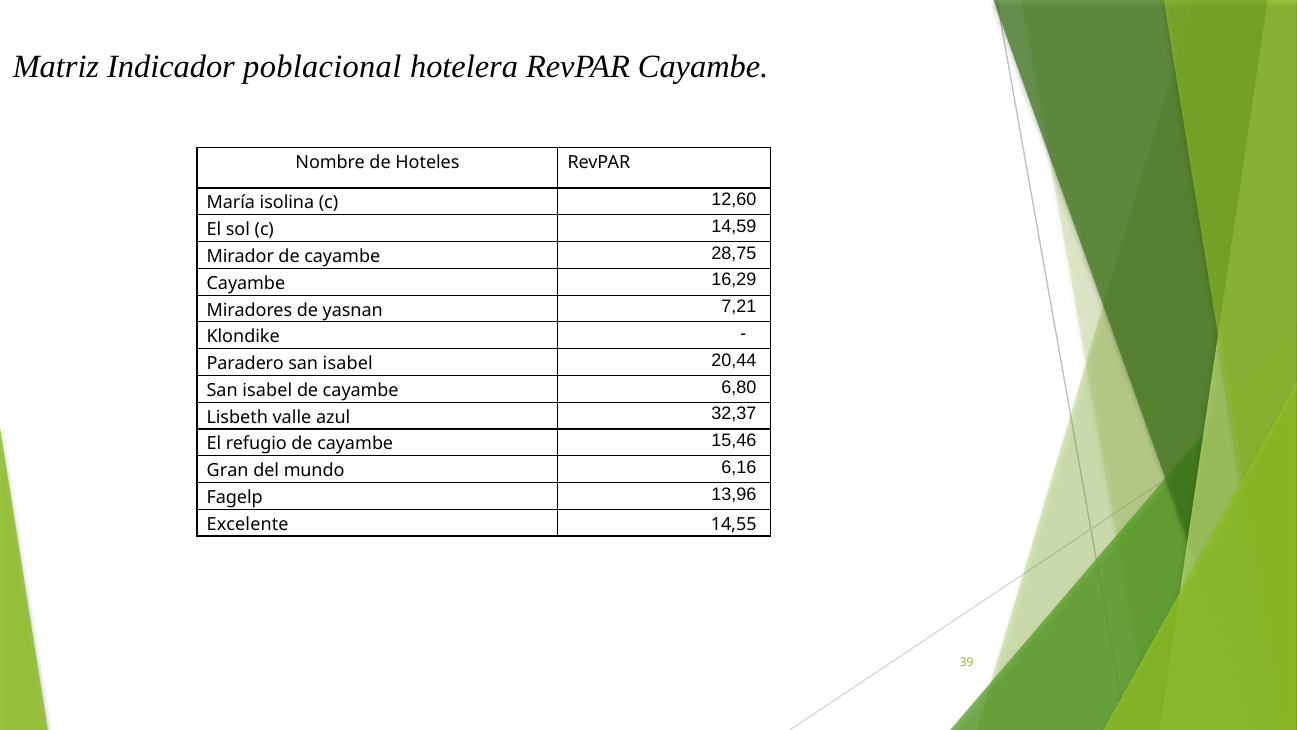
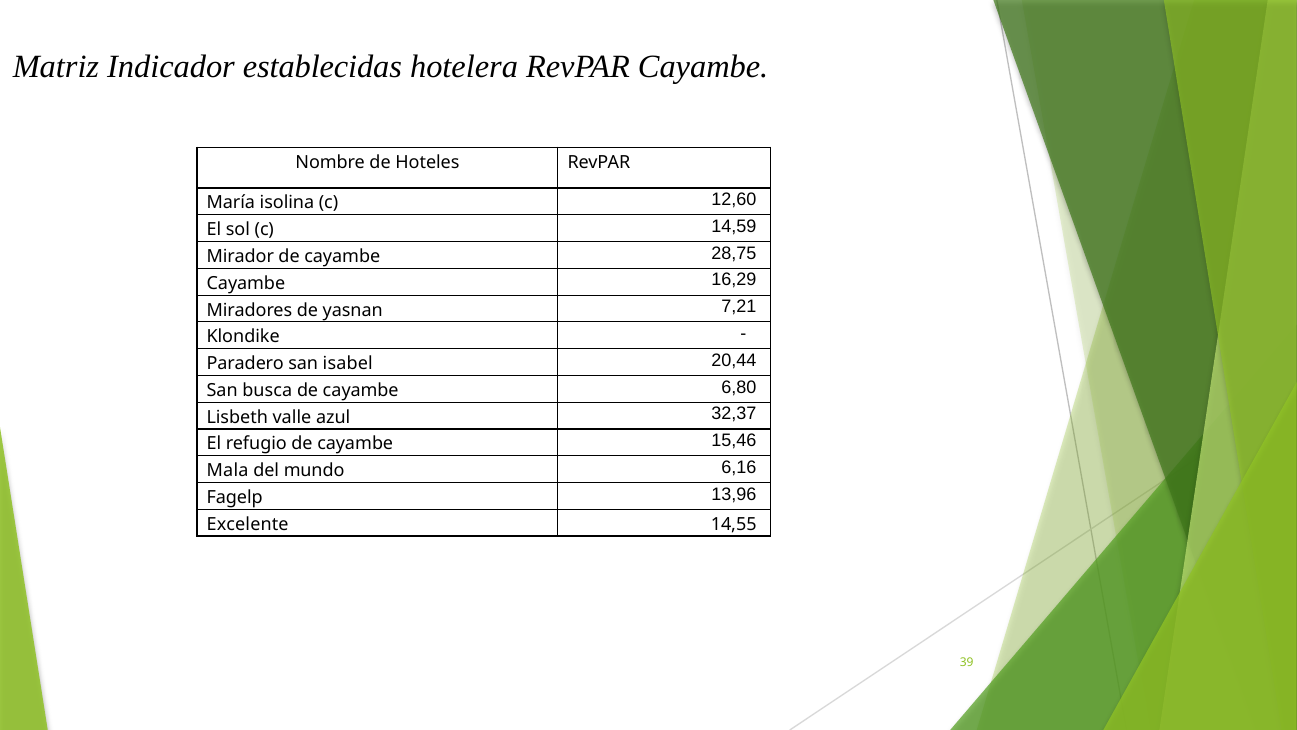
poblacional: poblacional -> establecidas (322, 67)
isabel: isabel -> busca (267, 390)
Gran: Gran -> Mala (228, 470)
